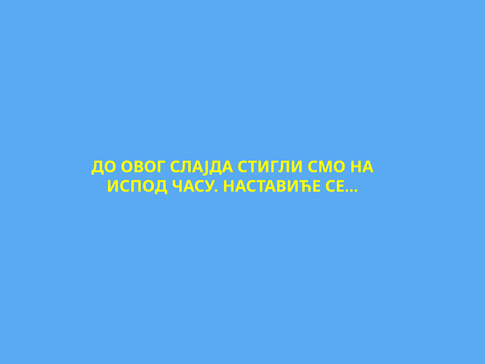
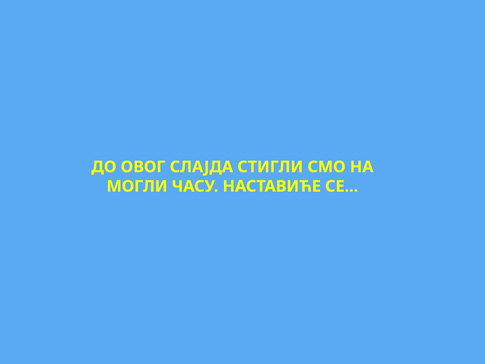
ИСПОД: ИСПОД -> МОГЛИ (137, 186)
